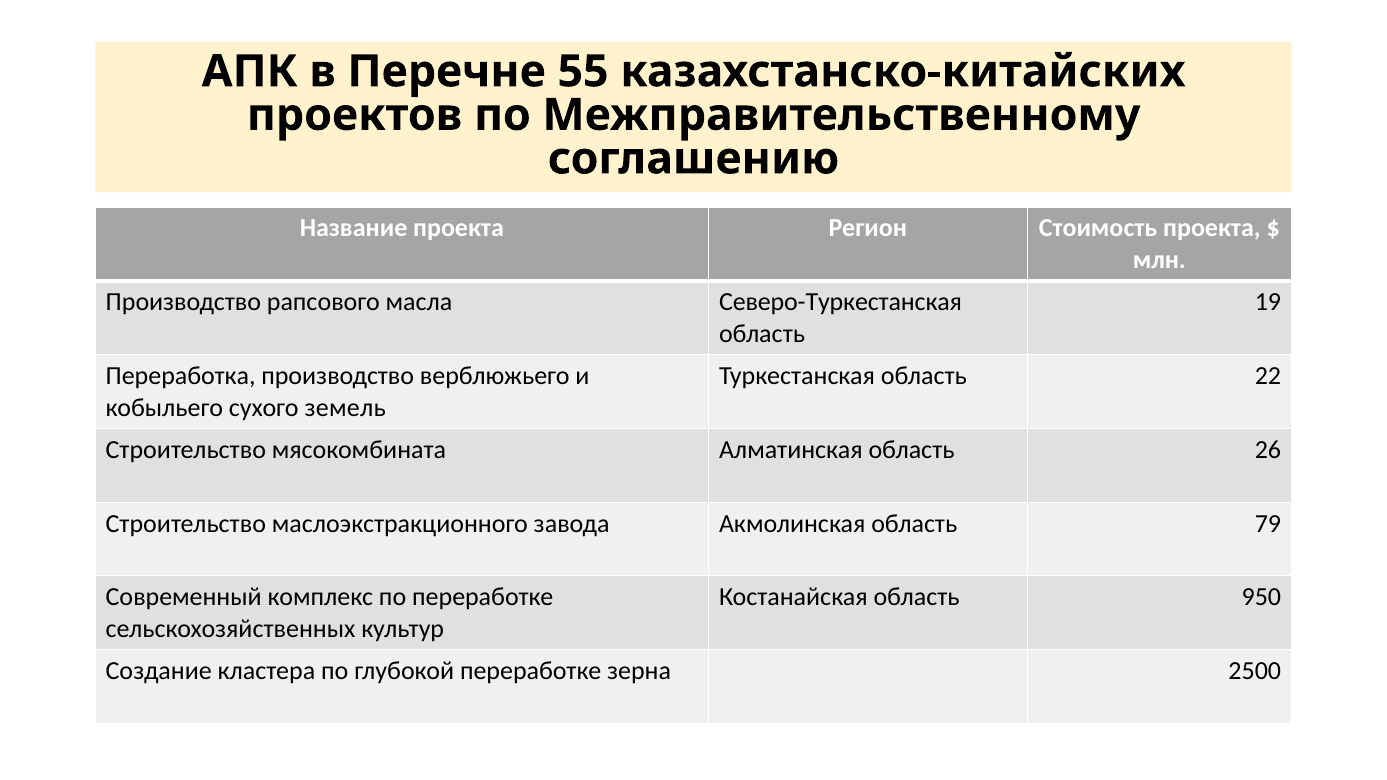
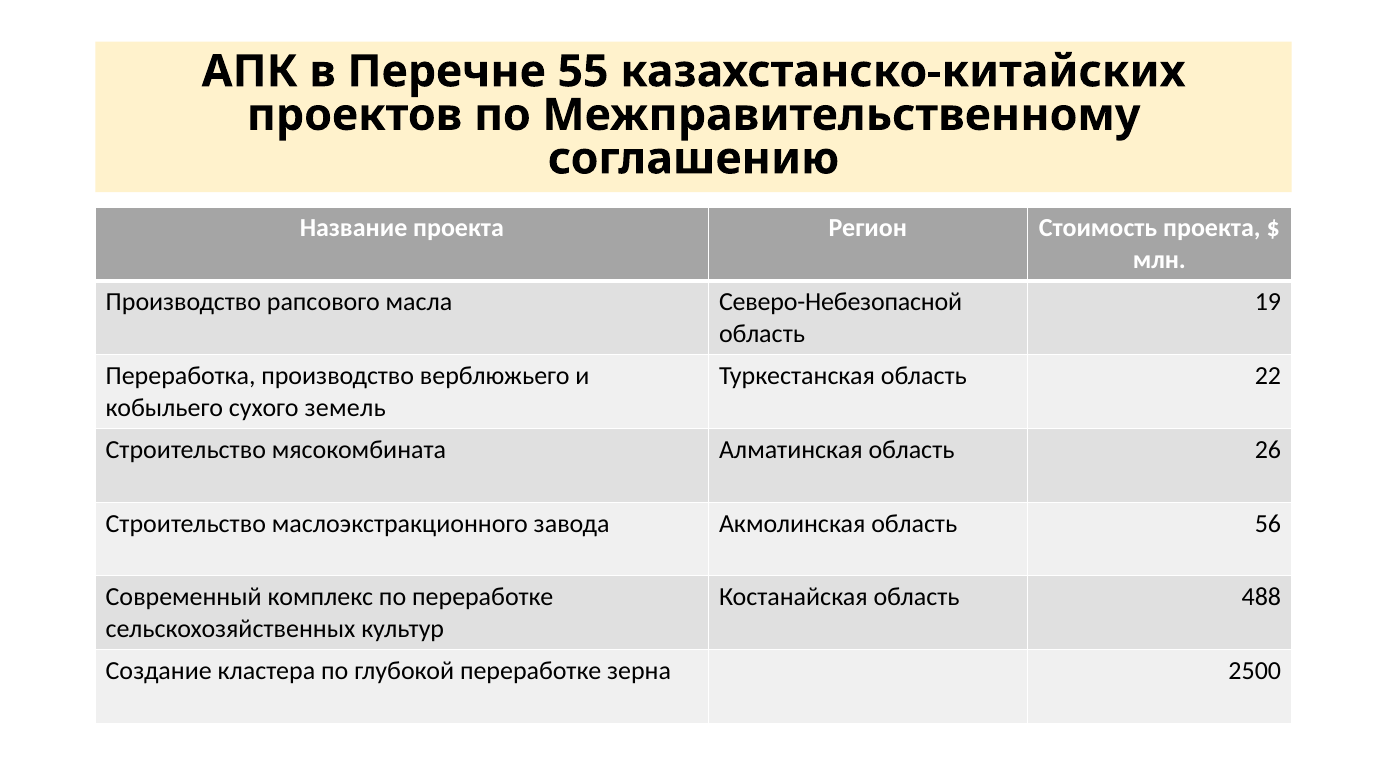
Северо-Туркестанская: Северо-Туркестанская -> Северо-Небезопасной (841, 302)
79: 79 -> 56 (1268, 524)
950: 950 -> 488 (1261, 597)
